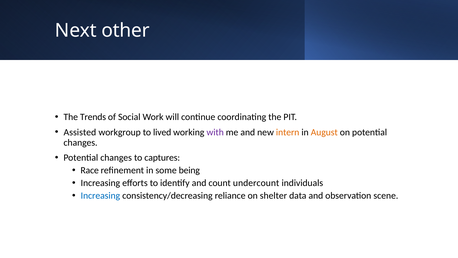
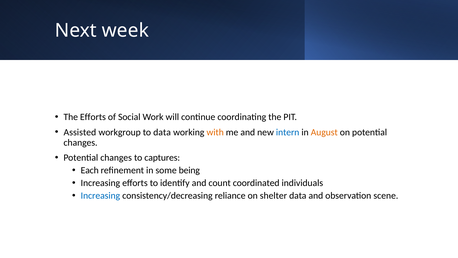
other: other -> week (125, 30)
The Trends: Trends -> Efforts (93, 117)
to lived: lived -> data (162, 132)
with colour: purple -> orange (215, 132)
intern colour: orange -> blue (288, 132)
Race: Race -> Each (90, 170)
undercount: undercount -> coordinated (256, 183)
